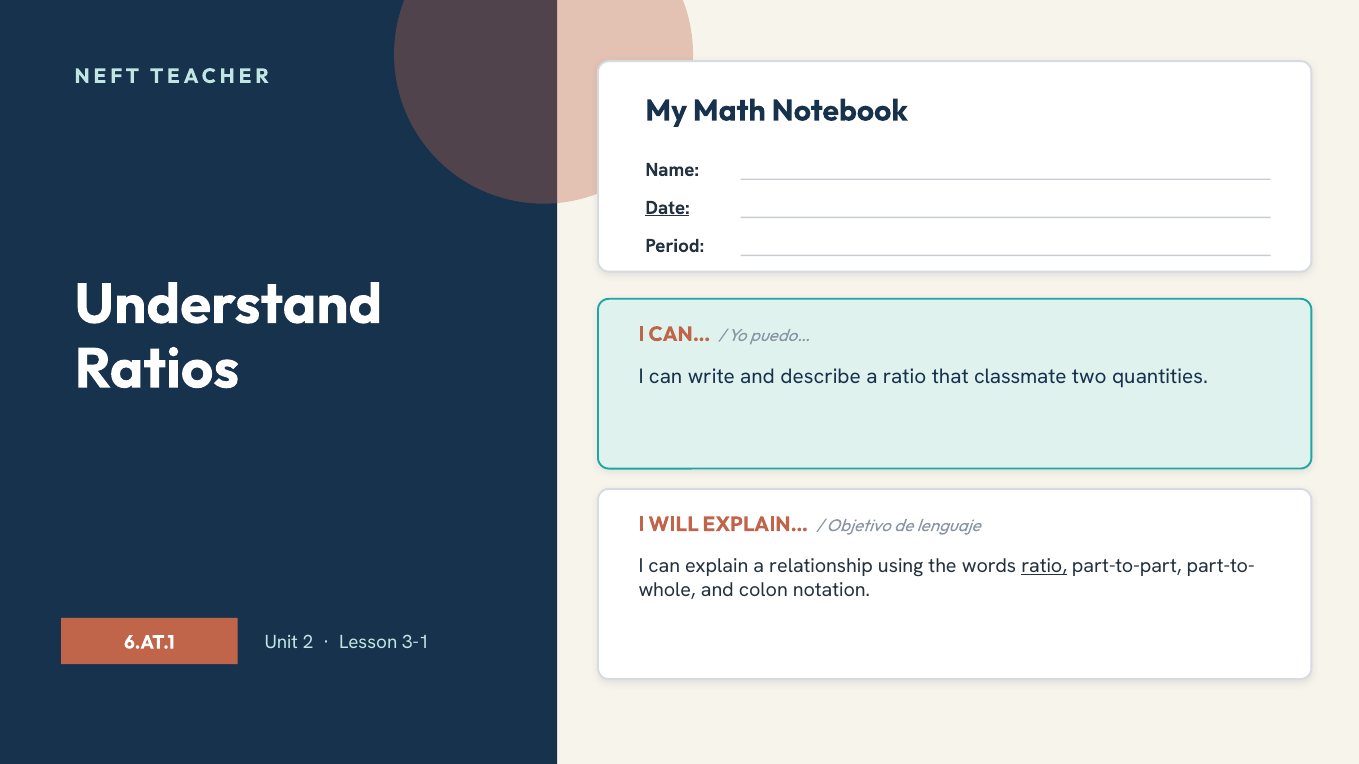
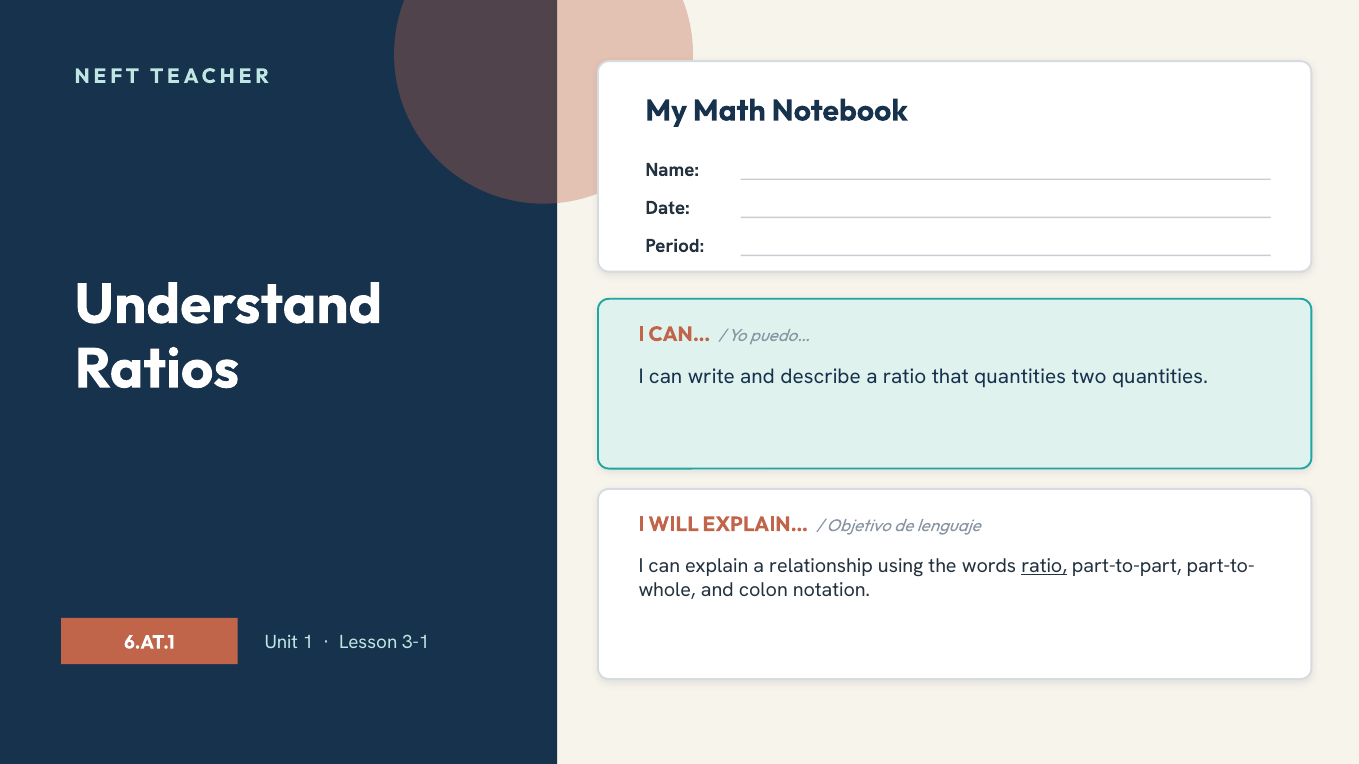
Date underline: present -> none (667, 208)
that classmate: classmate -> quantities (1020, 377)
2: 2 -> 1 (308, 643)
